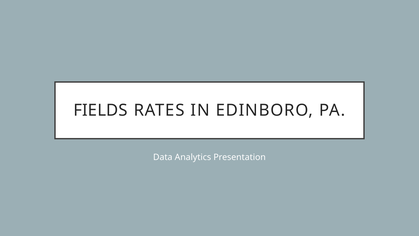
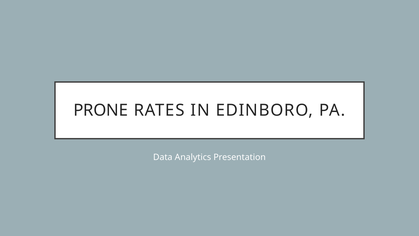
FIELDS: FIELDS -> PRONE (101, 110)
